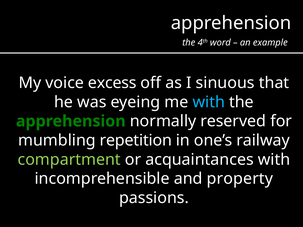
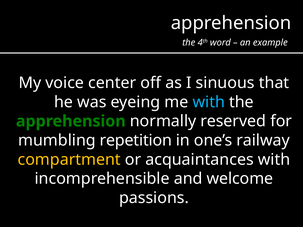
excess: excess -> center (112, 83)
compartment colour: light green -> yellow (69, 160)
property: property -> welcome (240, 179)
